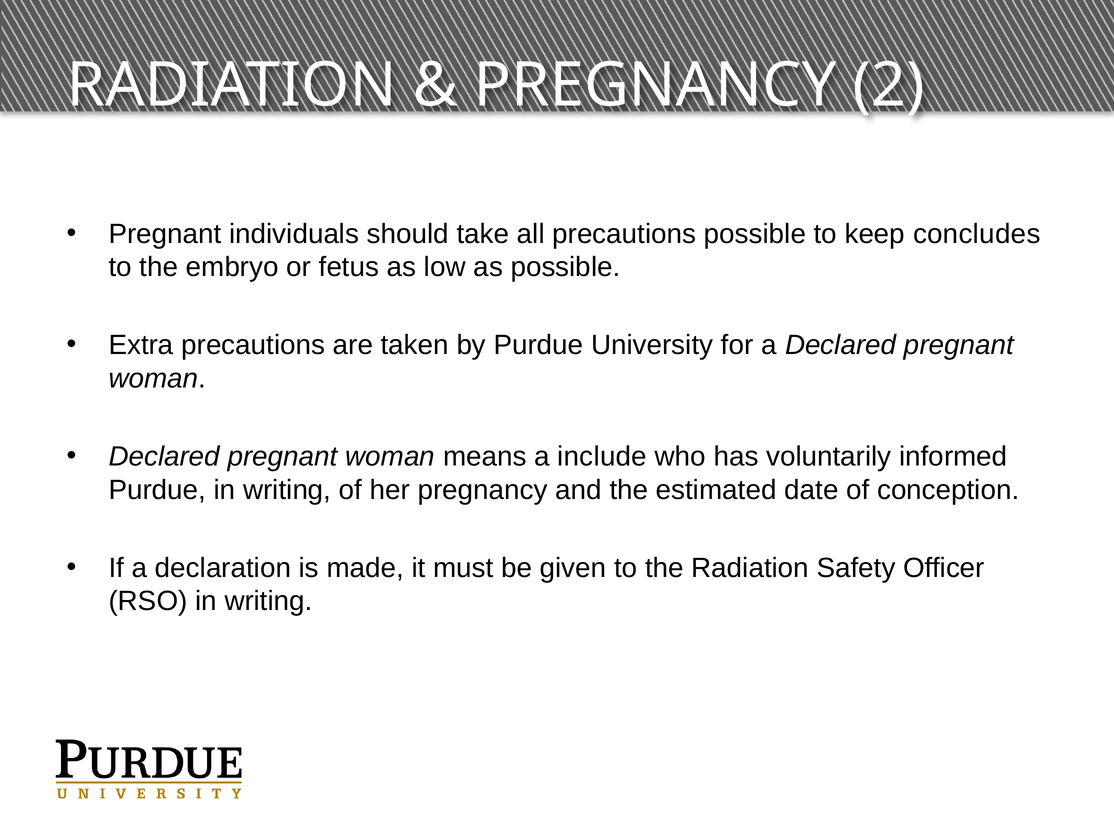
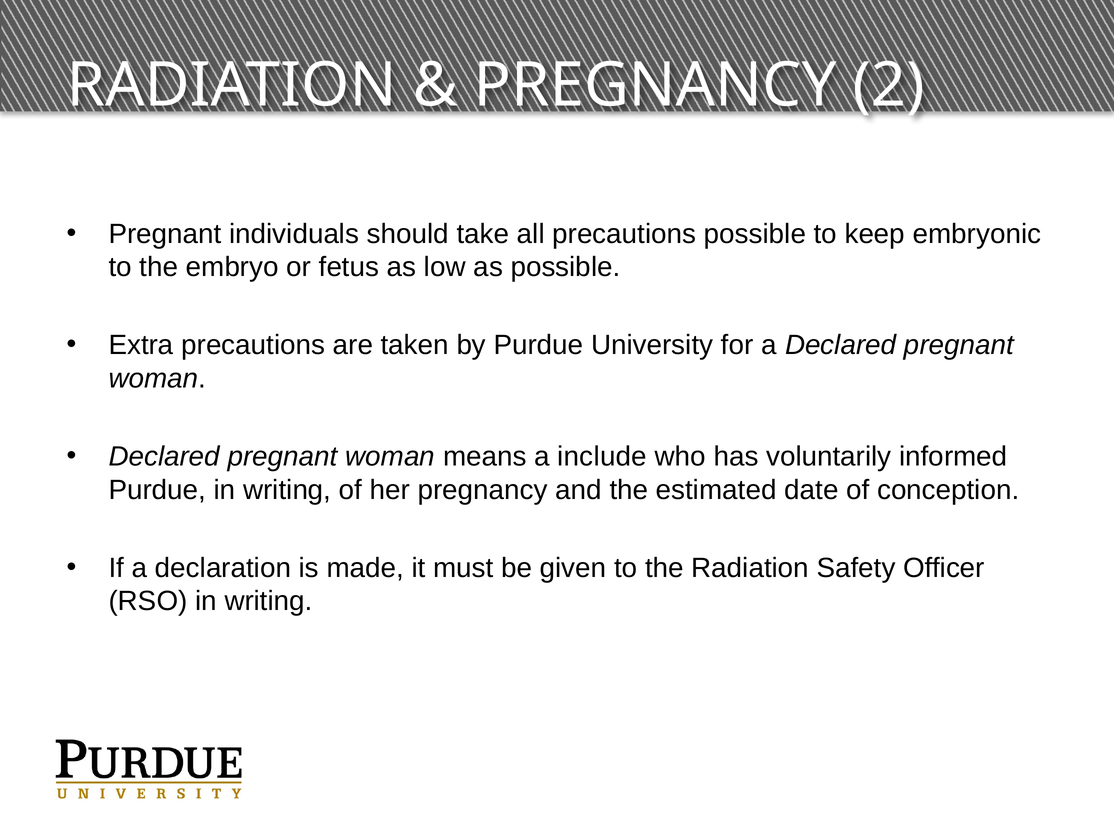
concludes: concludes -> embryonic (977, 234)
